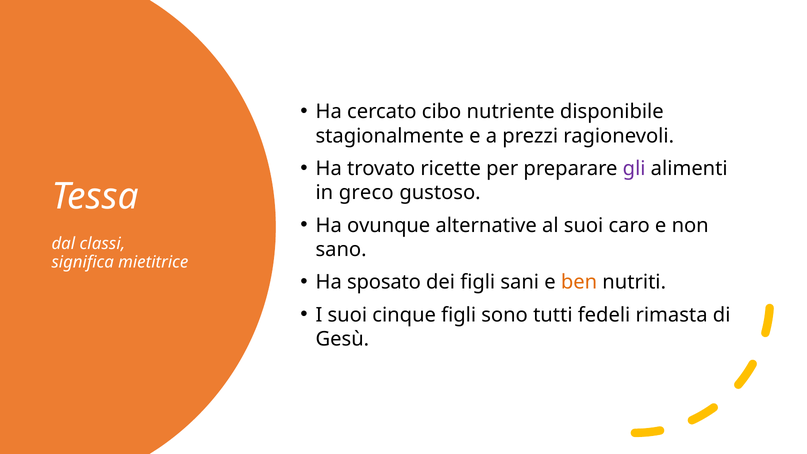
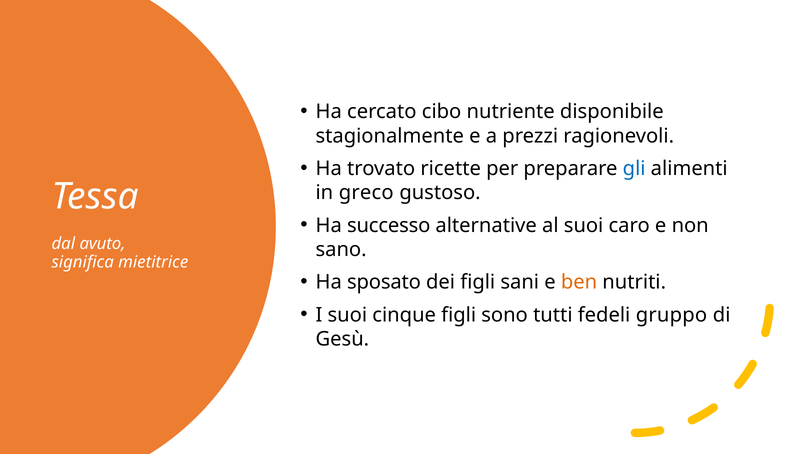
gli colour: purple -> blue (634, 169)
ovunque: ovunque -> successo (389, 225)
classi: classi -> avuto (103, 244)
rimasta: rimasta -> gruppo (671, 315)
